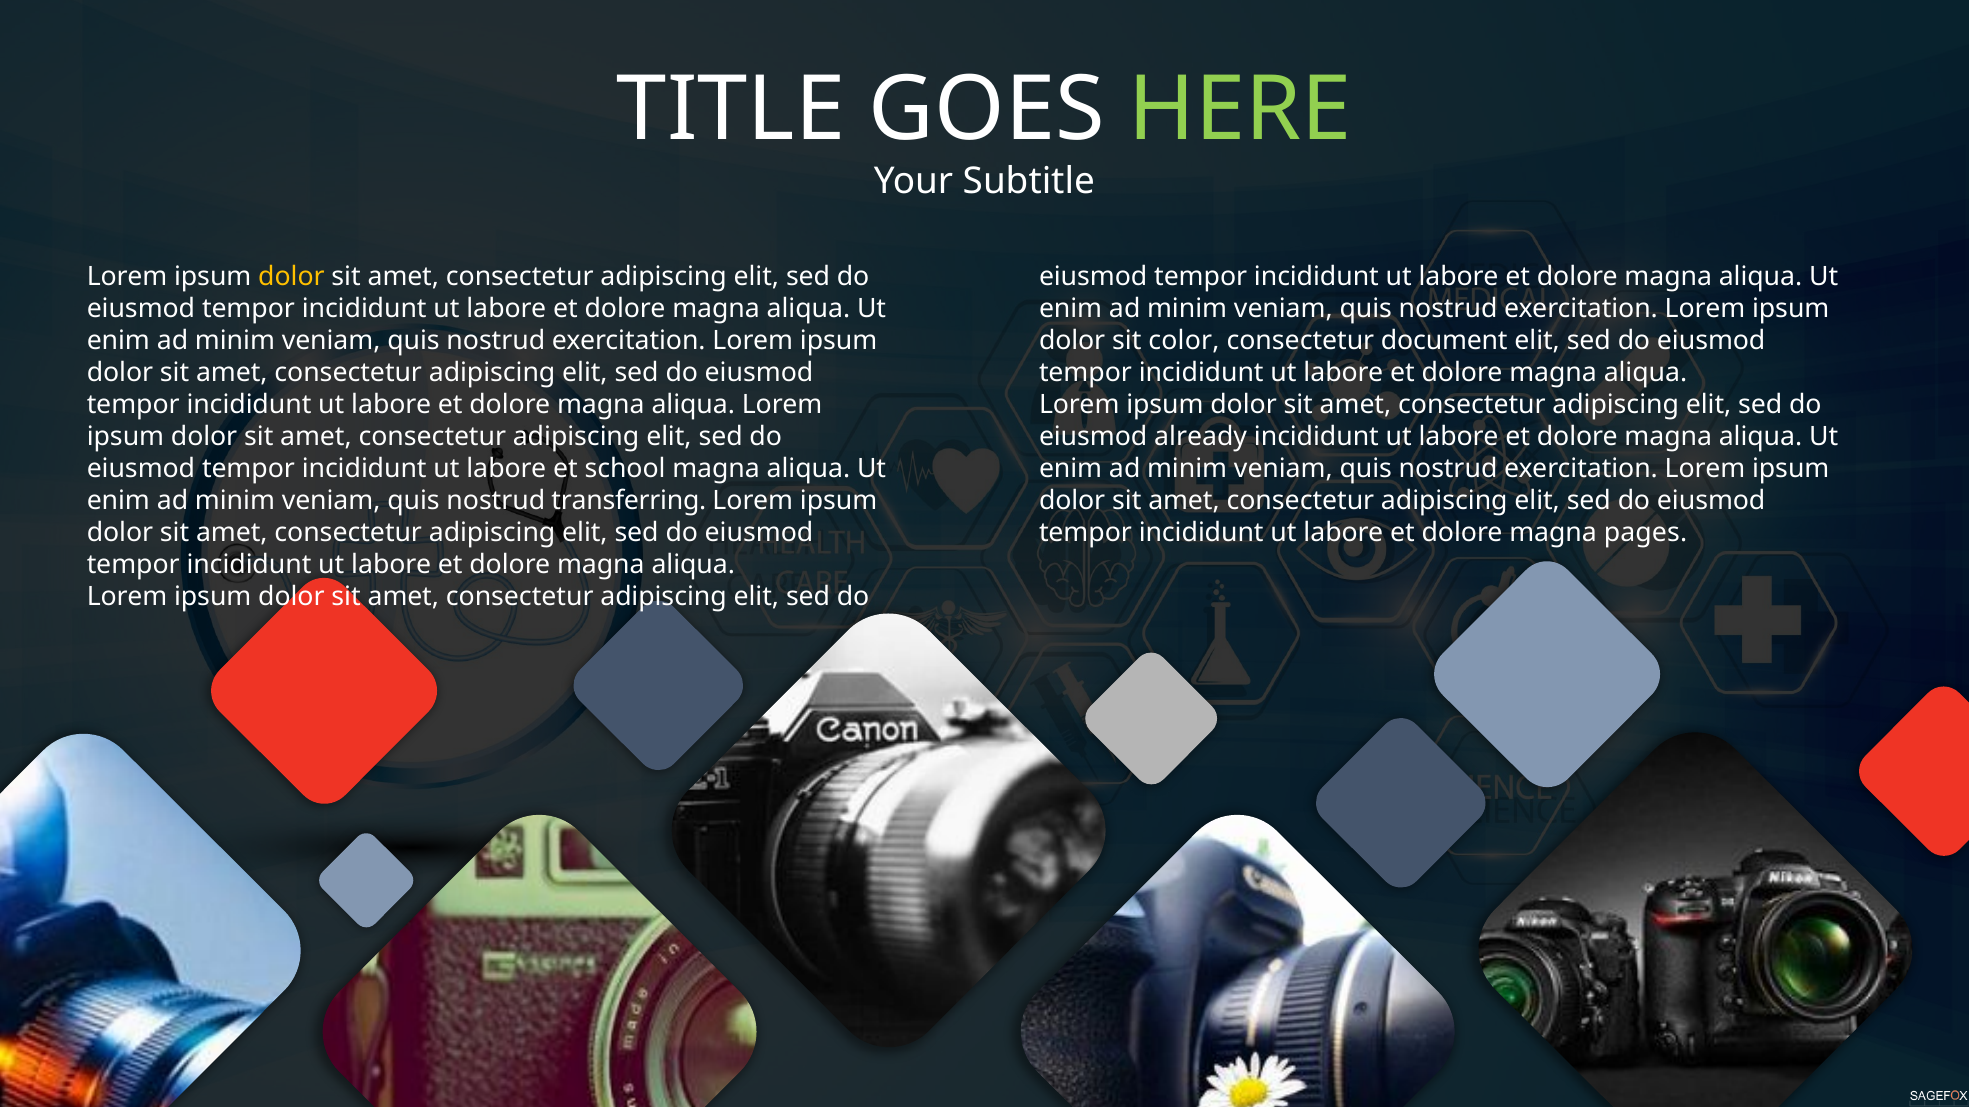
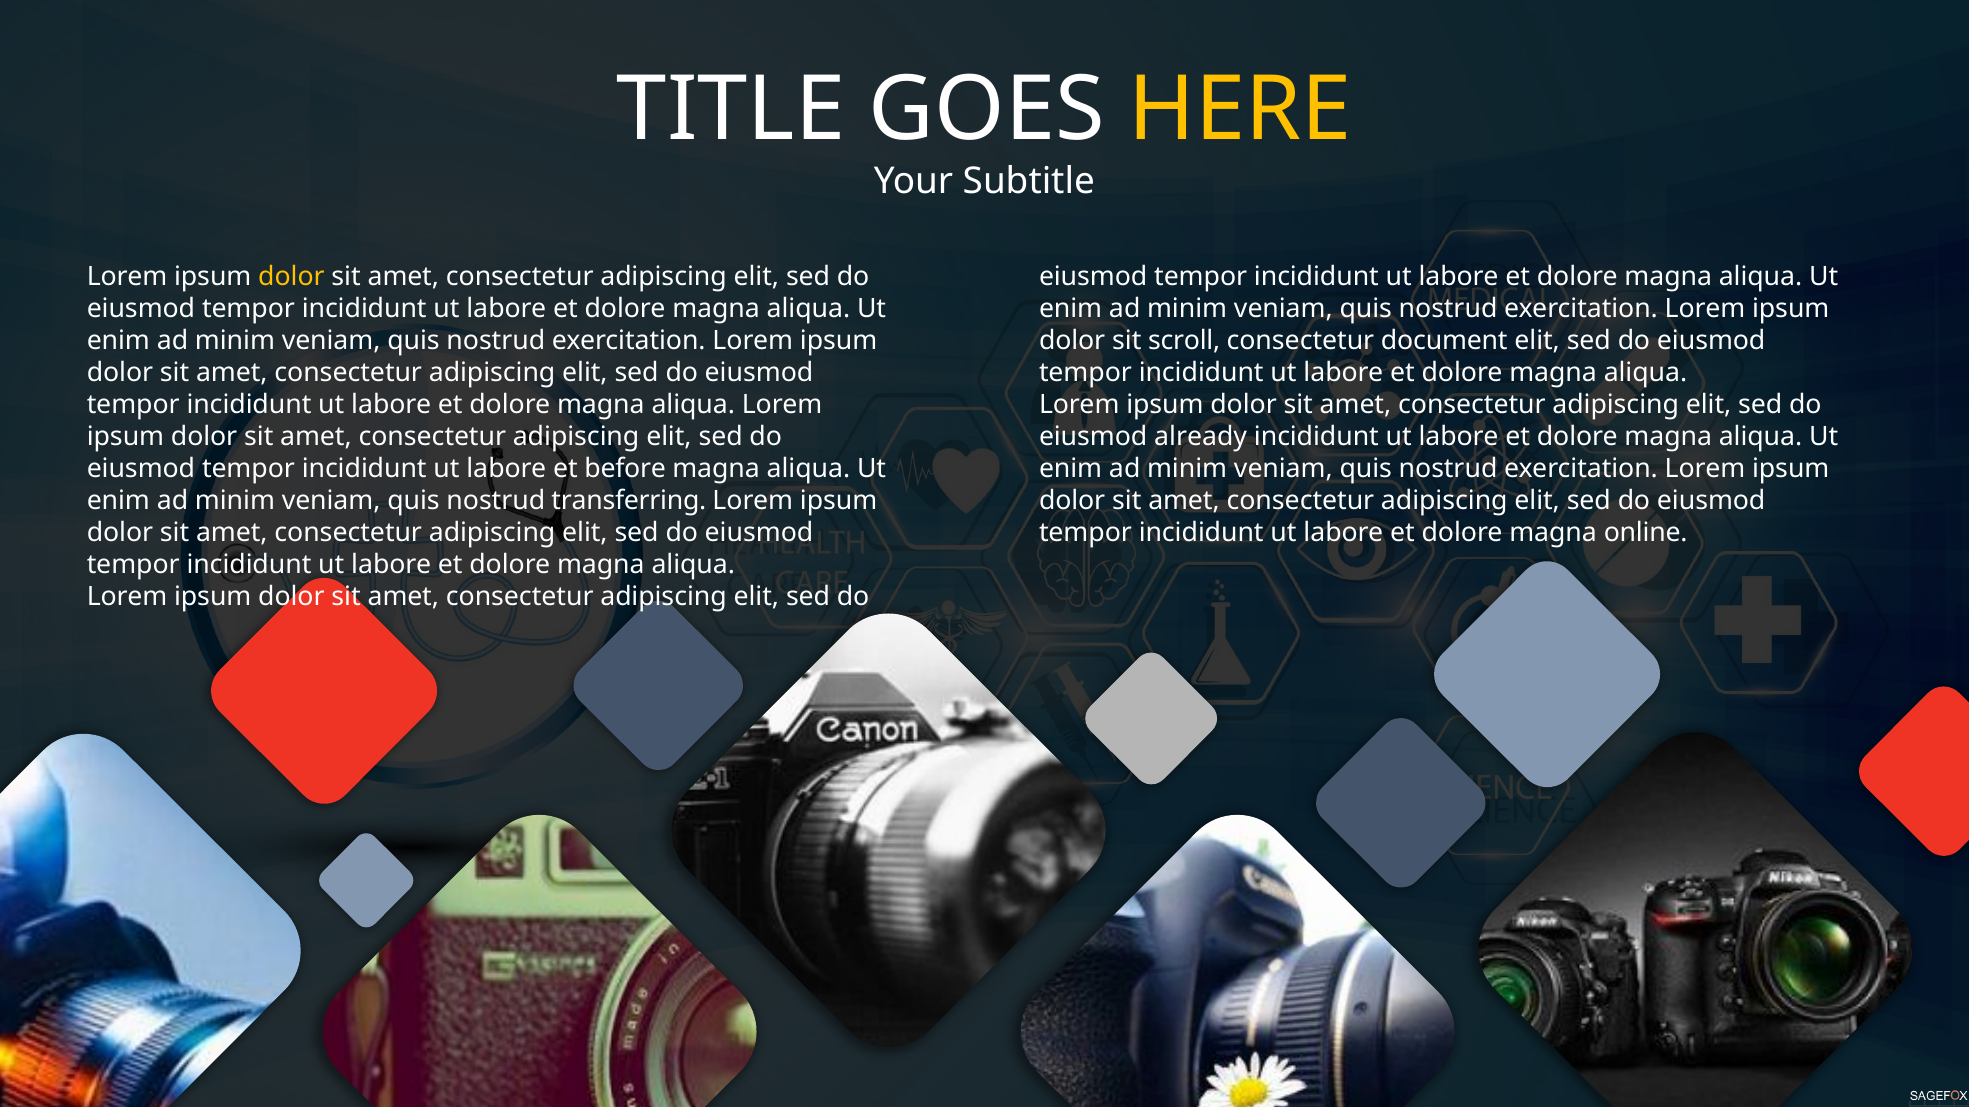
HERE colour: light green -> yellow (1240, 109)
color: color -> scroll (1184, 341)
school: school -> before (625, 469)
pages: pages -> online (1646, 533)
